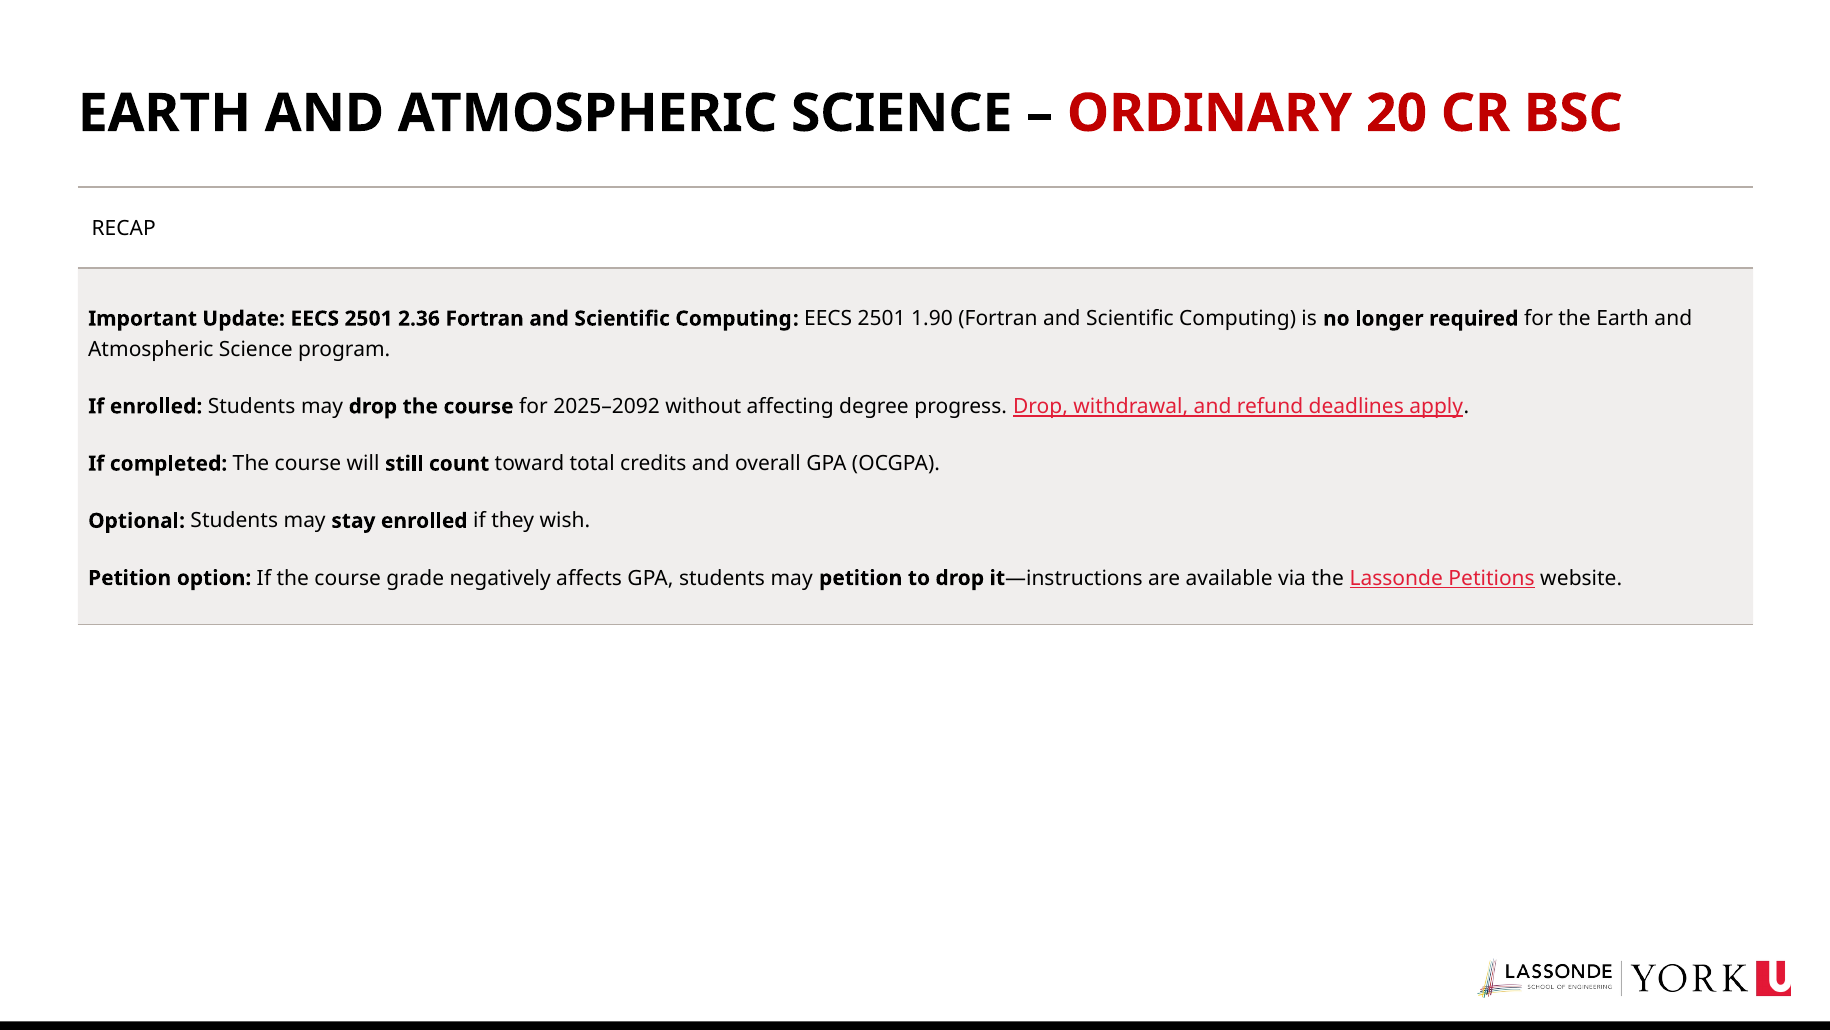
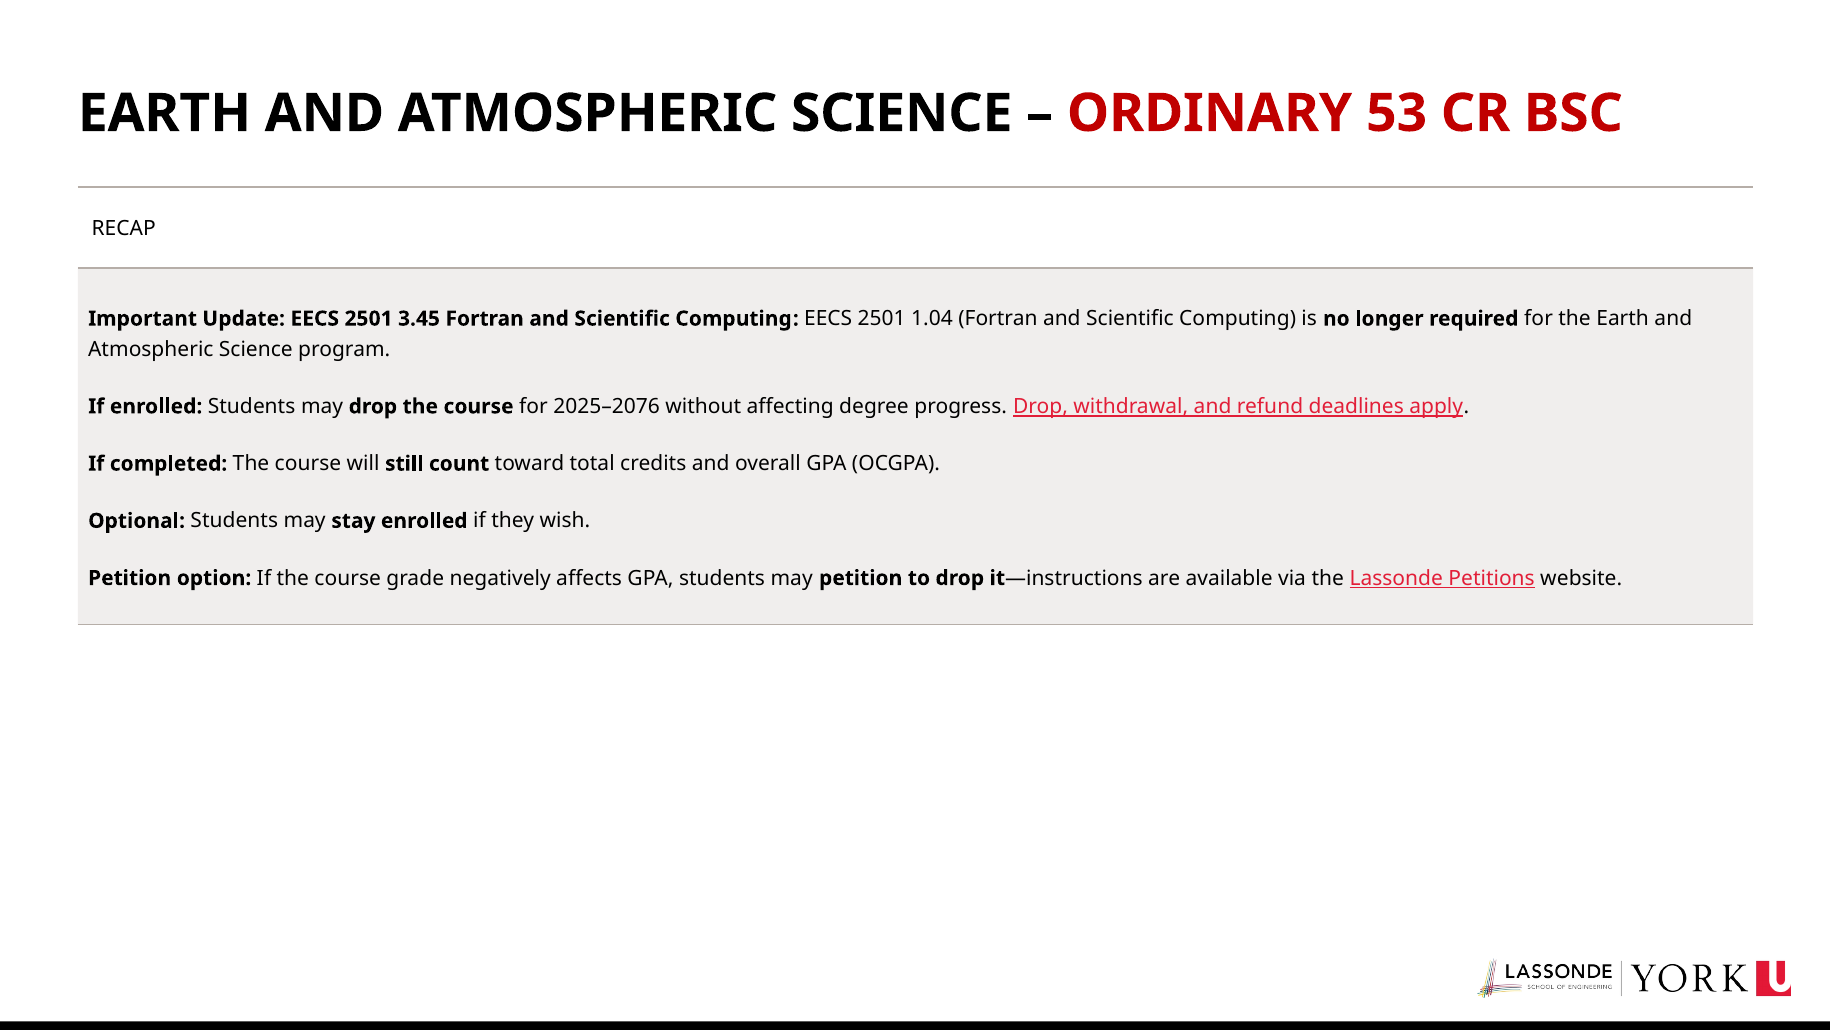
20: 20 -> 53 (1397, 113)
2.36: 2.36 -> 3.45 (419, 318)
1.90: 1.90 -> 1.04 (932, 318)
2025–2092: 2025–2092 -> 2025–2076 (607, 406)
